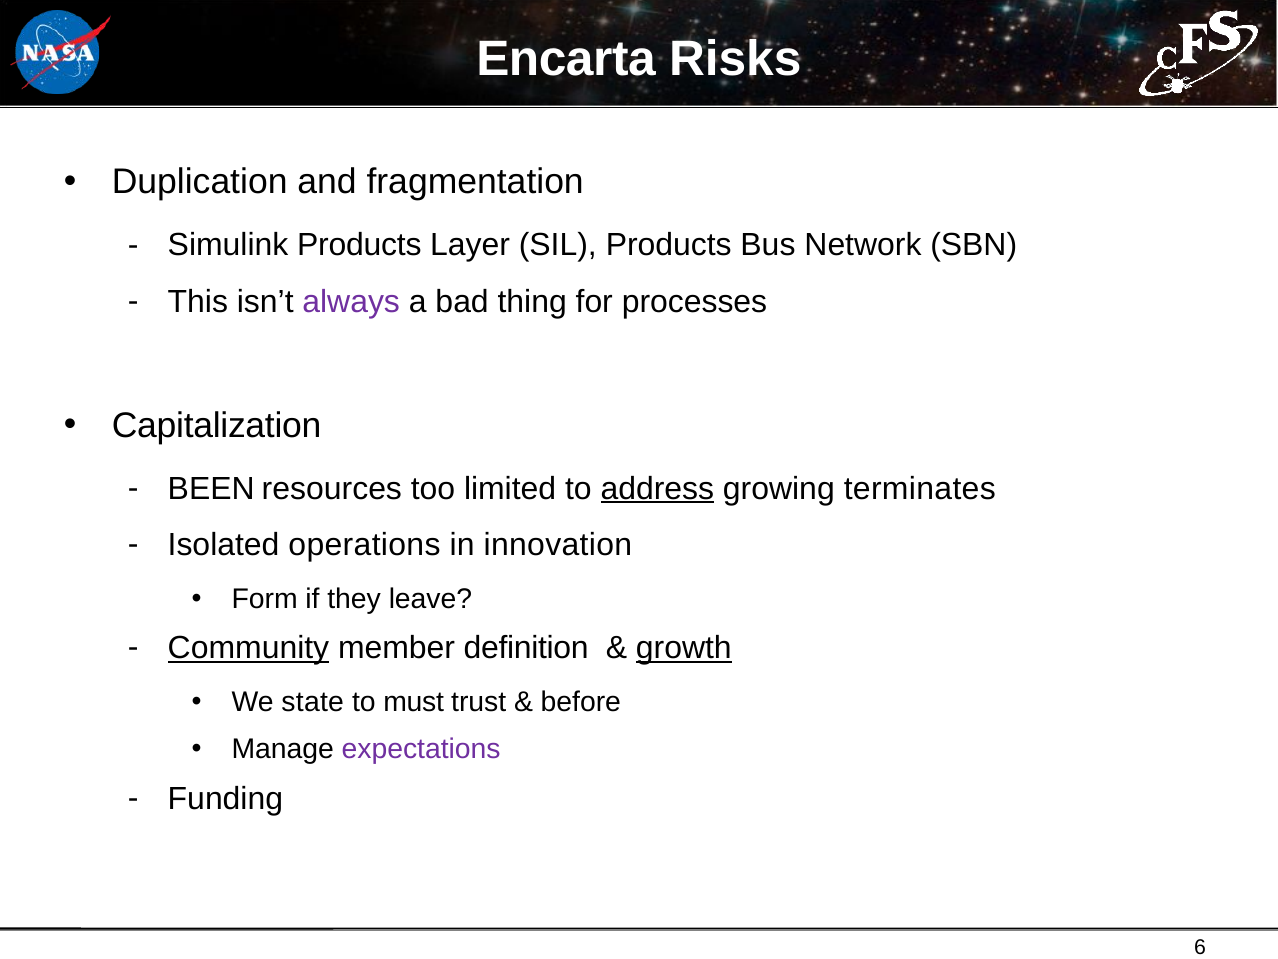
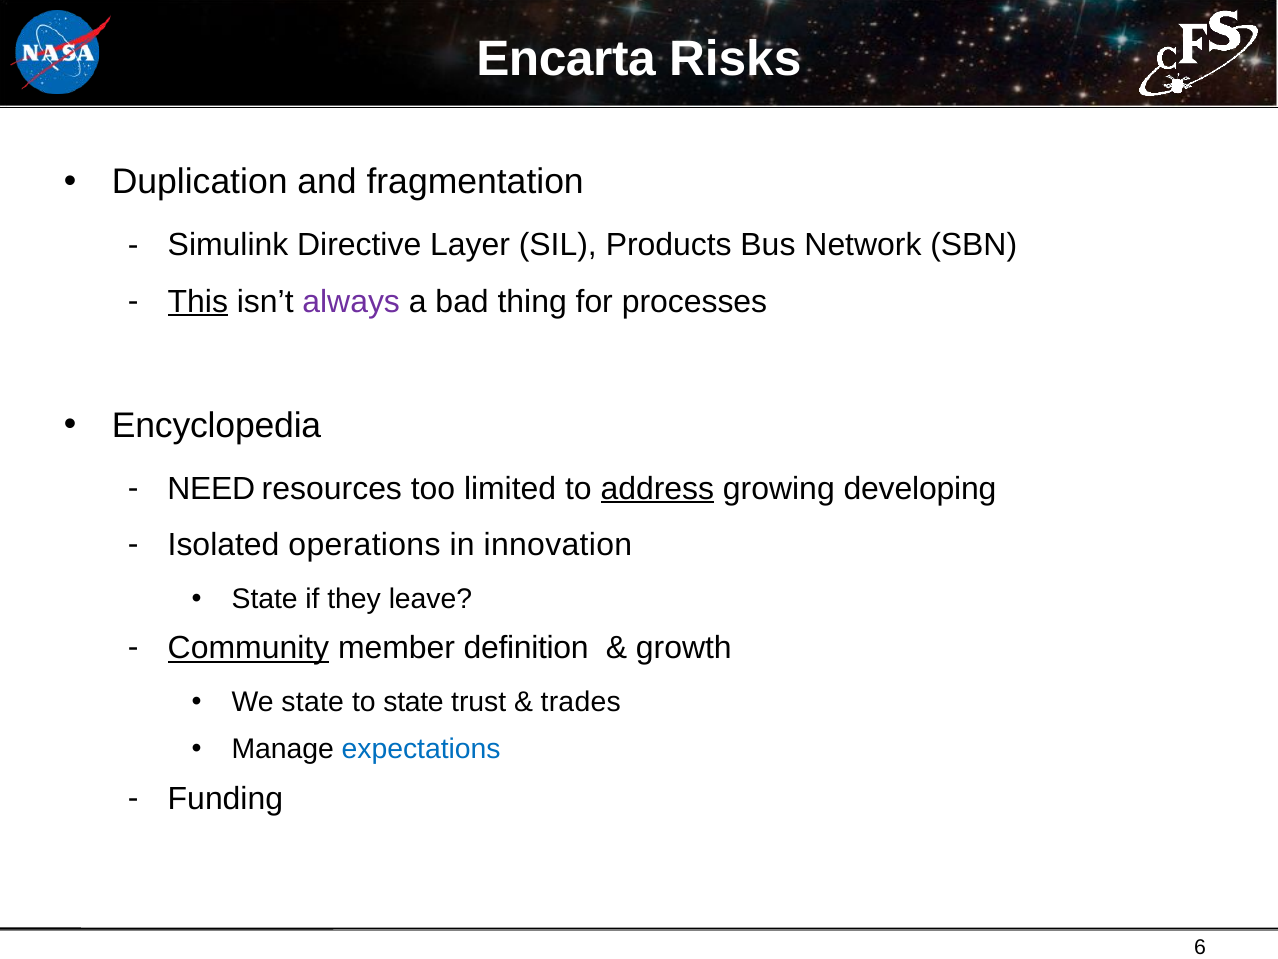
Simulink Products: Products -> Directive (359, 245)
This underline: none -> present (198, 302)
Capitalization: Capitalization -> Encyclopedia (217, 425)
BEEN: BEEN -> NEED (211, 488)
terminates: terminates -> developing (920, 488)
Form: Form -> State (265, 599)
growth underline: present -> none (684, 648)
to must: must -> state (414, 702)
before: before -> trades (581, 702)
expectations colour: purple -> blue (421, 749)
